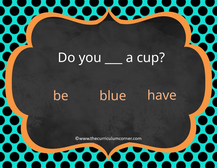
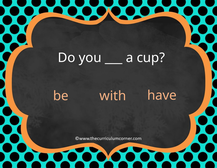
blue: blue -> with (113, 96)
